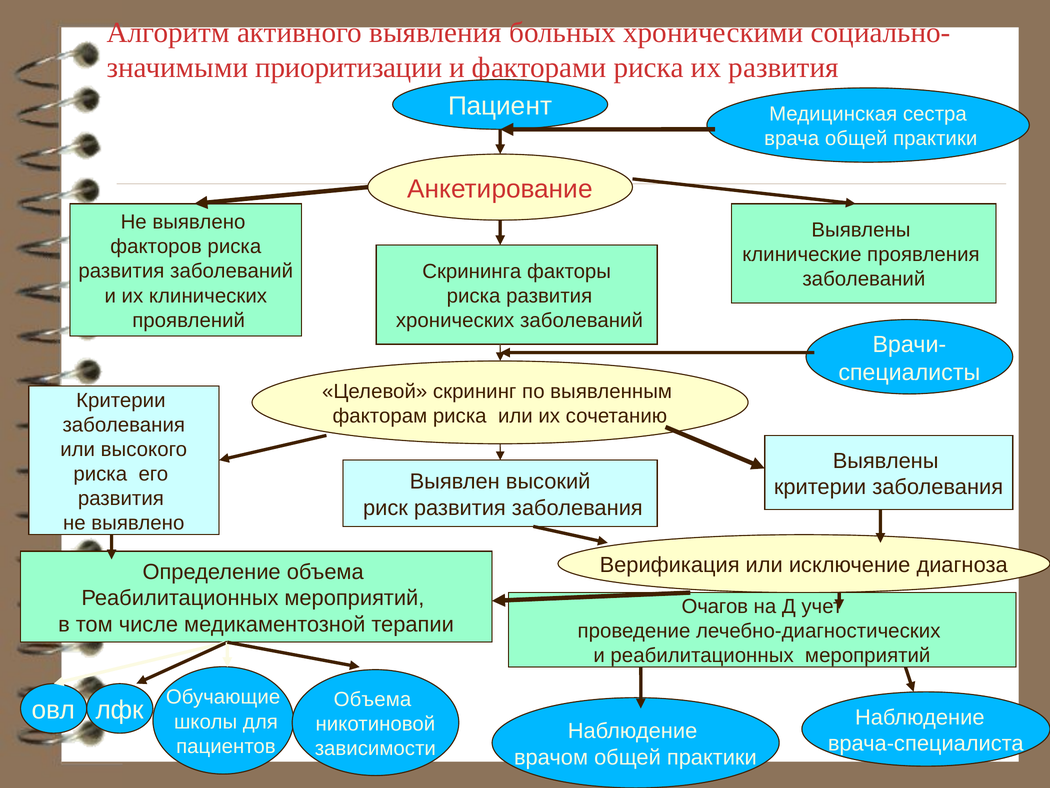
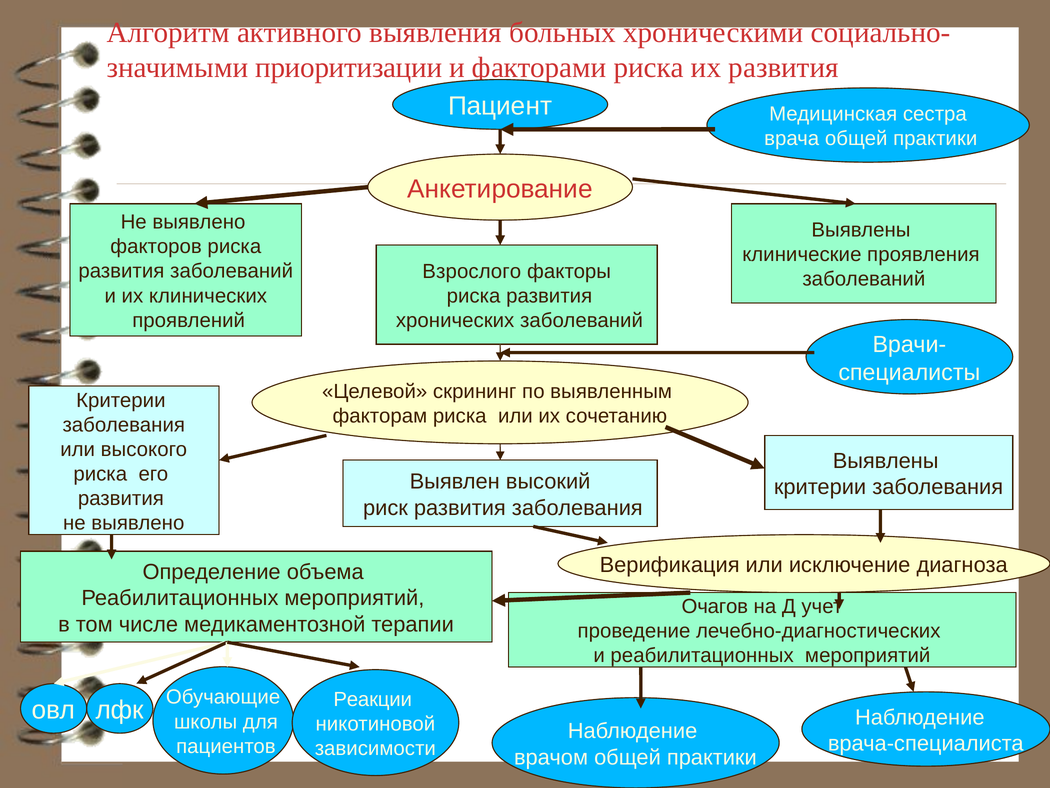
Скрининга: Скрининга -> Взрослого (472, 271)
Объема: Объема -> Реакции (373, 699)
